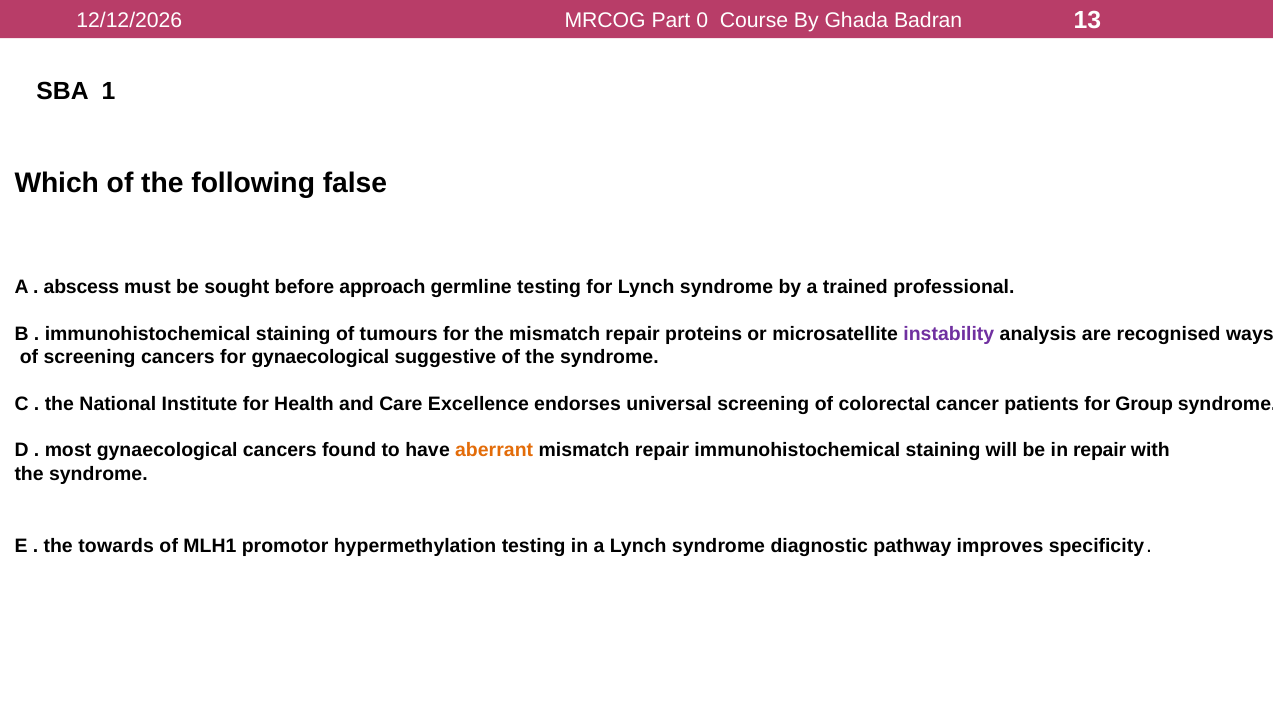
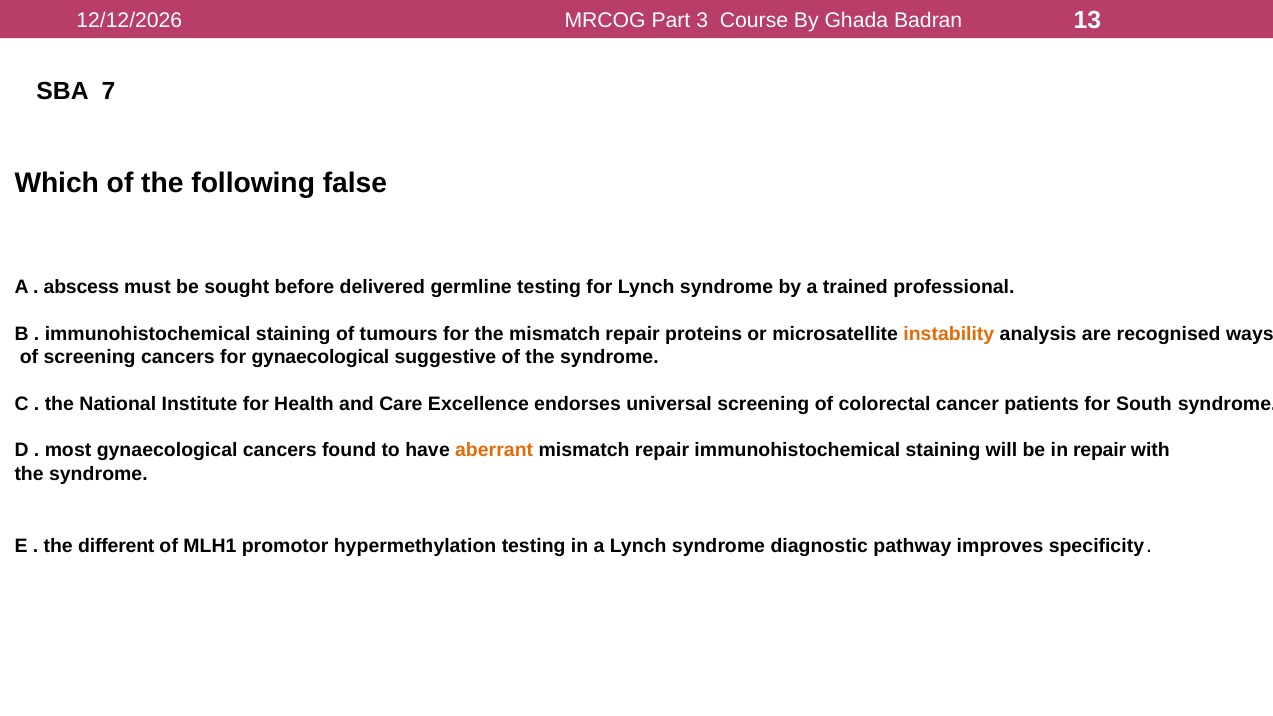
0: 0 -> 3 (702, 21)
1: 1 -> 7 (108, 91)
approach: approach -> delivered (382, 287)
instability colour: purple -> orange (949, 334)
Group: Group -> South (1144, 404)
towards: towards -> different (116, 546)
